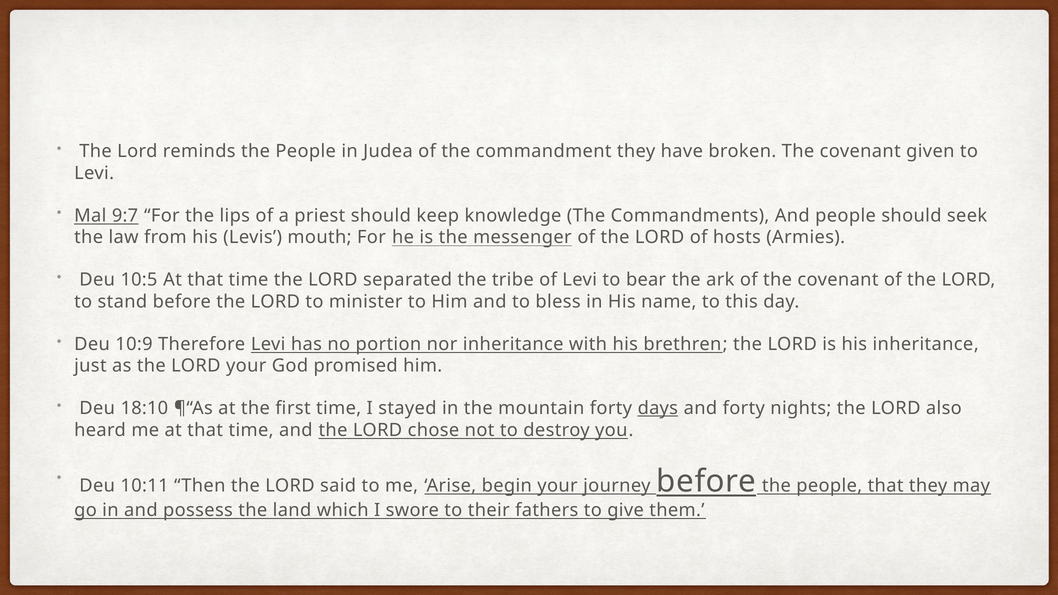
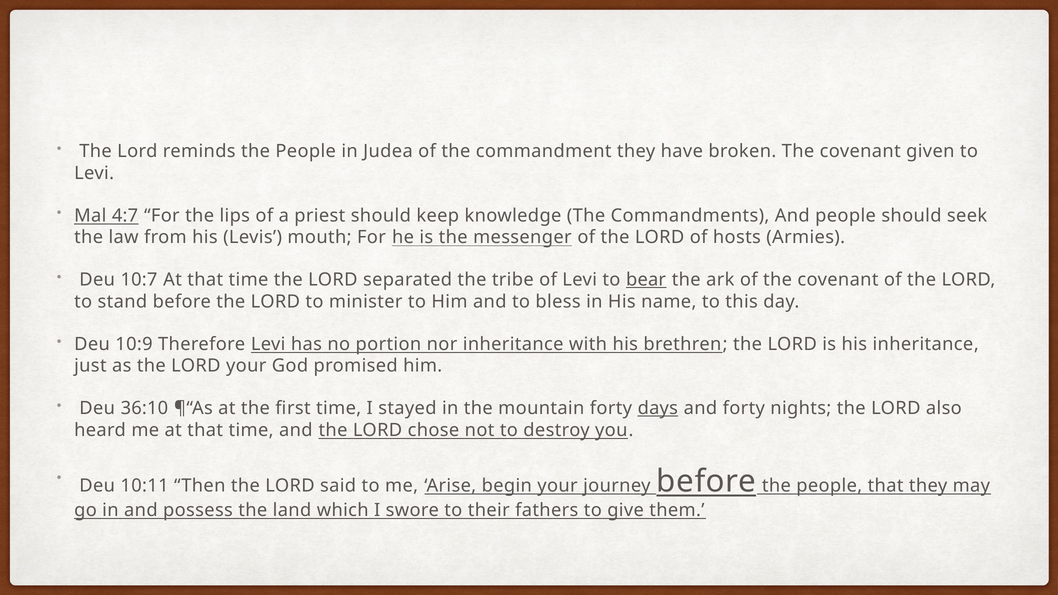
9:7: 9:7 -> 4:7 (125, 216)
10:5: 10:5 -> 10:7 (139, 280)
bear underline: none -> present (646, 280)
18:10: 18:10 -> 36:10 (144, 408)
